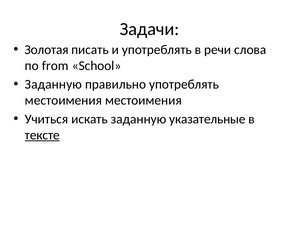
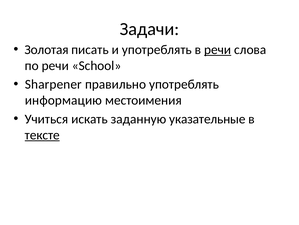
речи underline: none -> present (218, 50)
по from: from -> речи (55, 65)
Заданную: Заданную -> Sharpener (53, 84)
местоимения: местоимения -> информацию (63, 100)
